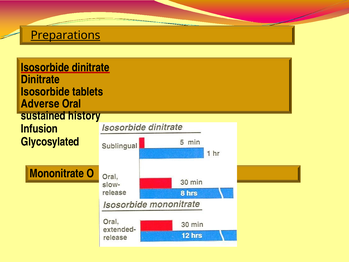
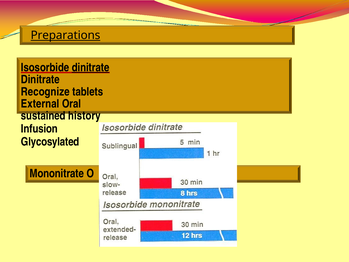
dinitrate underline: none -> present (91, 67)
Isosorbide: Isosorbide -> Recognize (45, 92)
Adverse: Adverse -> External (40, 104)
